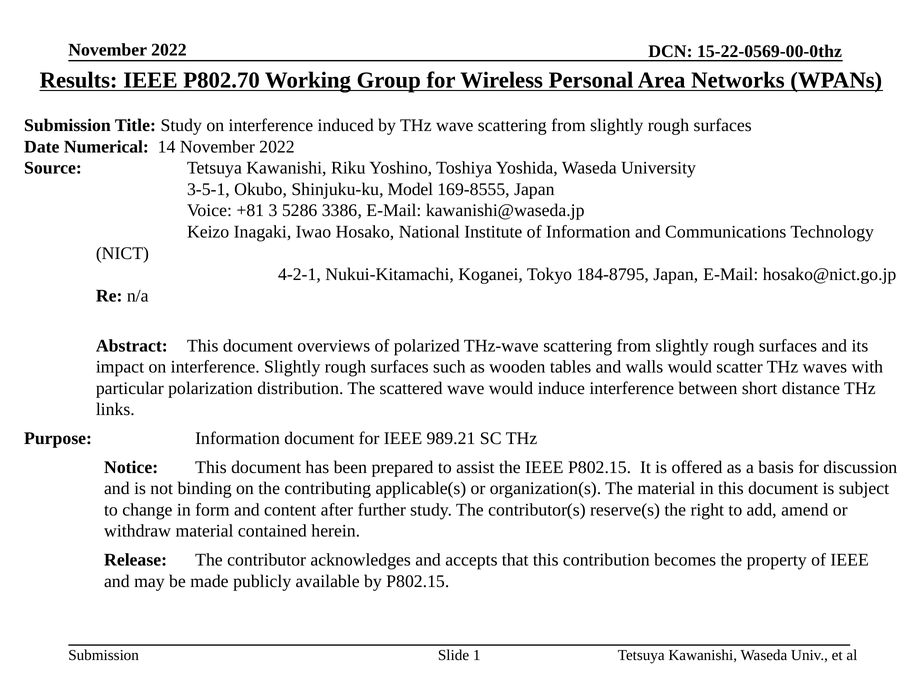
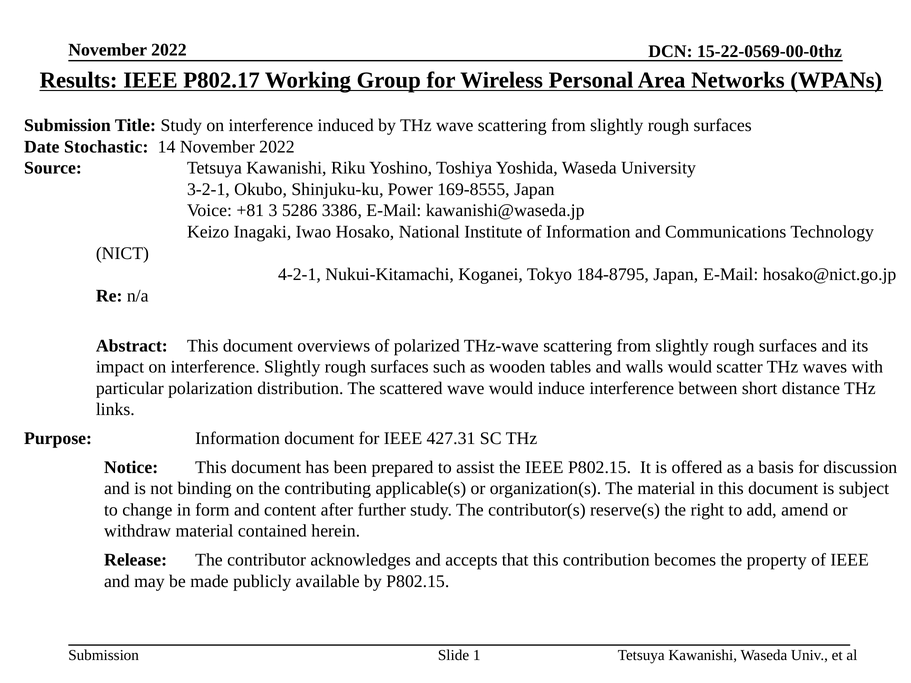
P802.70: P802.70 -> P802.17 (222, 80)
Numerical: Numerical -> Stochastic (106, 147)
3-5-1: 3-5-1 -> 3-2-1 (208, 189)
Model: Model -> Power (410, 189)
989.21: 989.21 -> 427.31 (451, 439)
